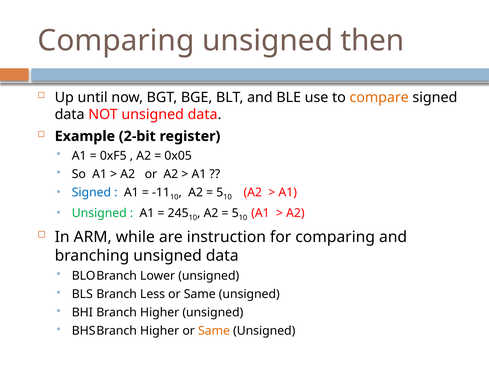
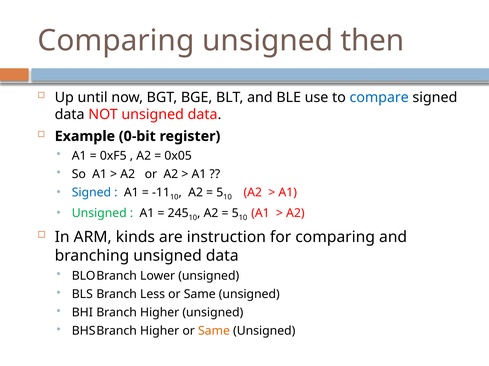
compare colour: orange -> blue (379, 98)
2-bit: 2-bit -> 0-bit (137, 137)
while: while -> kinds (135, 237)
